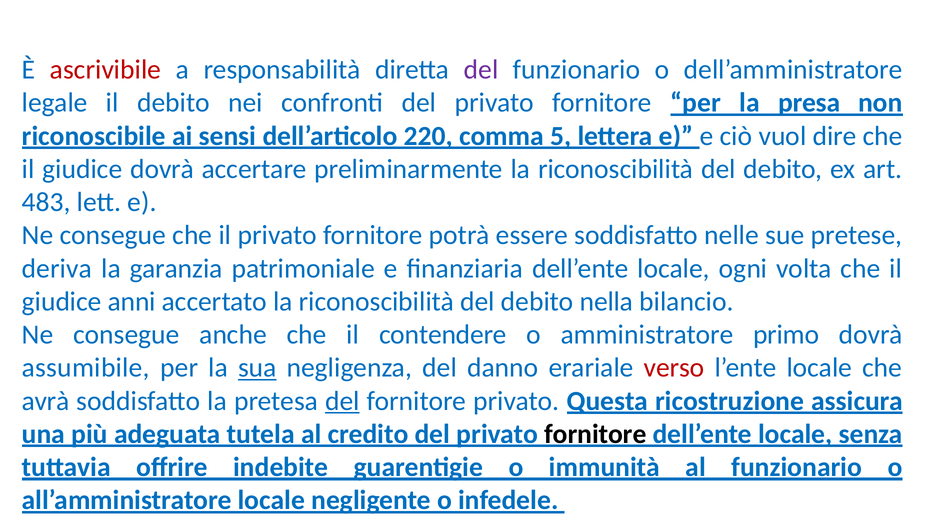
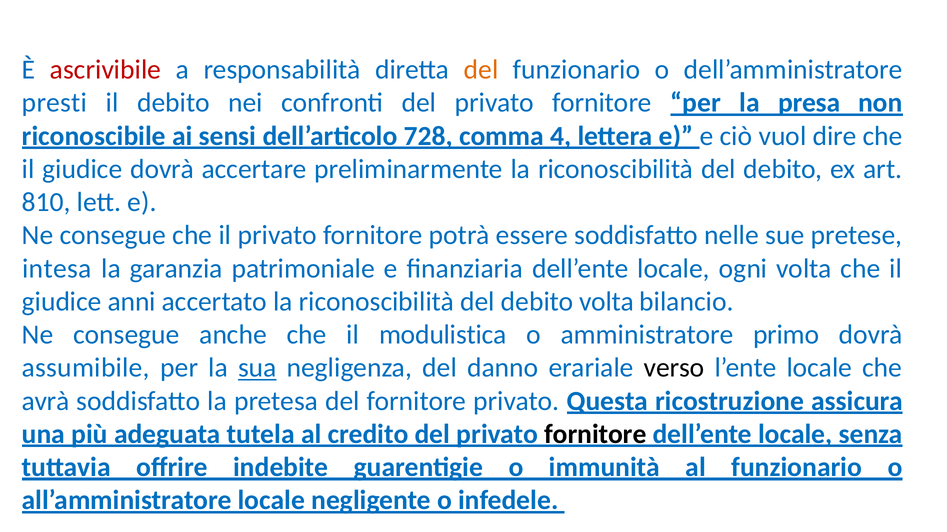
del colour: purple -> orange (481, 70)
legale: legale -> presti (54, 103)
220: 220 -> 728 (428, 136)
5: 5 -> 4 (561, 136)
483: 483 -> 810 (46, 202)
deriva: deriva -> intesa (57, 269)
debito nella: nella -> volta (607, 302)
contendere: contendere -> modulistica (443, 335)
verso colour: red -> black (674, 368)
del underline: present -> none (342, 401)
